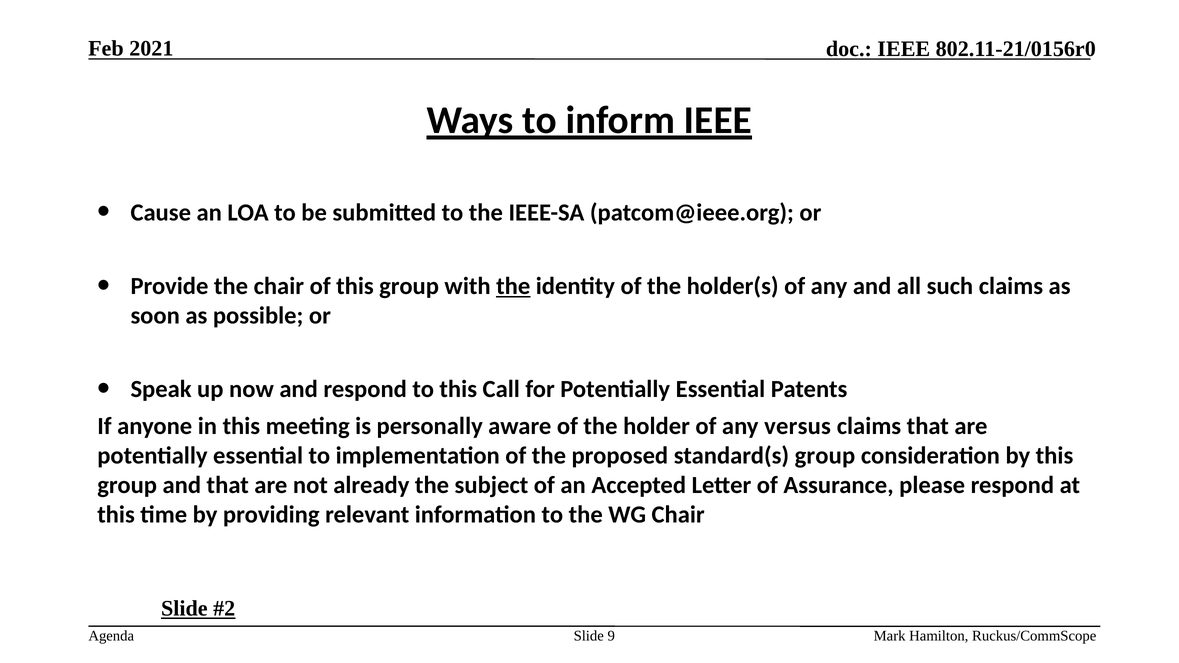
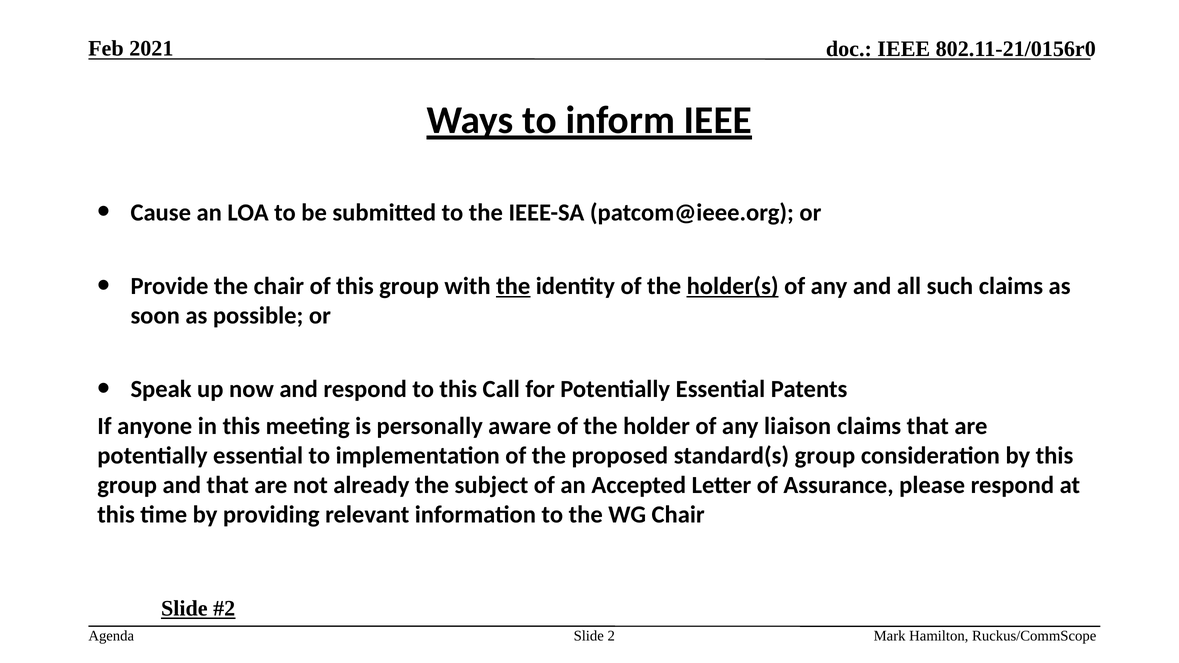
holder(s underline: none -> present (733, 286)
versus: versus -> liaison (798, 426)
9: 9 -> 2 (611, 636)
